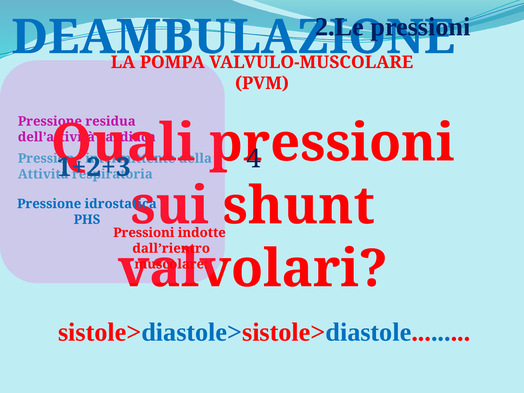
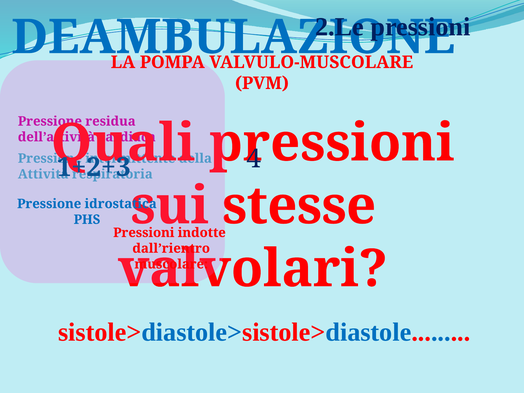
shunt: shunt -> stesse (299, 206)
